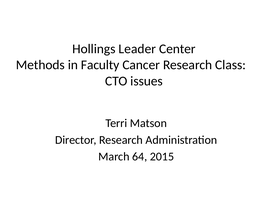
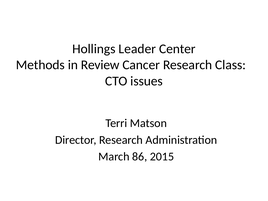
Faculty: Faculty -> Review (100, 65)
64: 64 -> 86 (140, 157)
